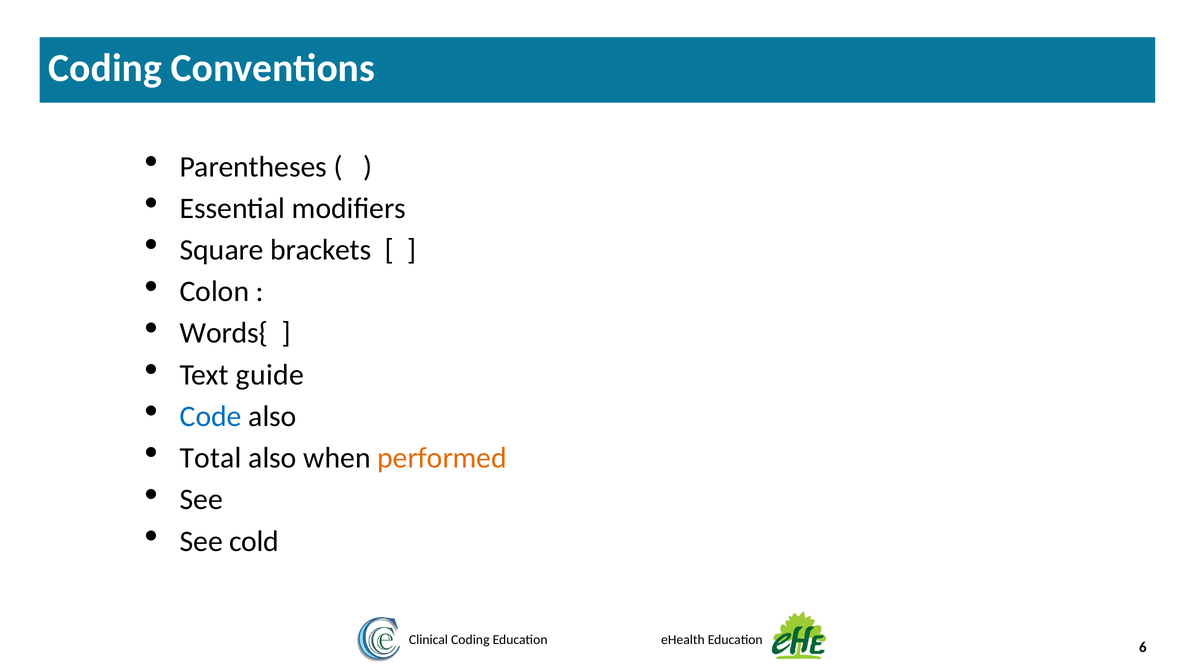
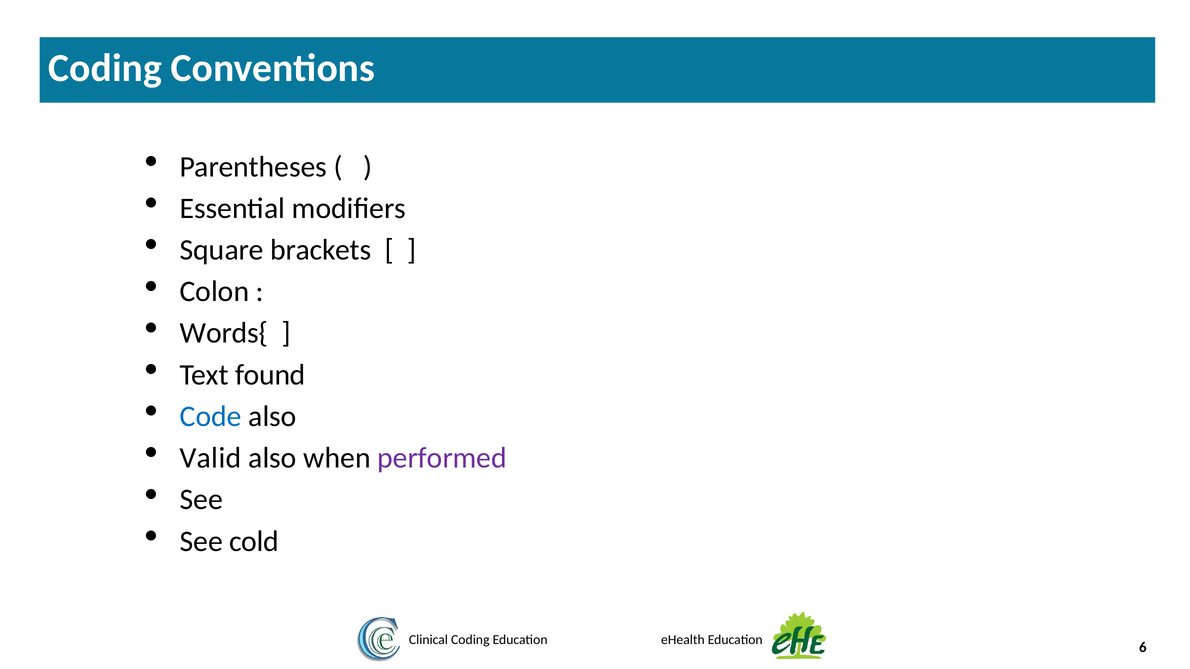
guide: guide -> found (270, 375)
Total: Total -> Valid (210, 458)
performed colour: orange -> purple (442, 458)
